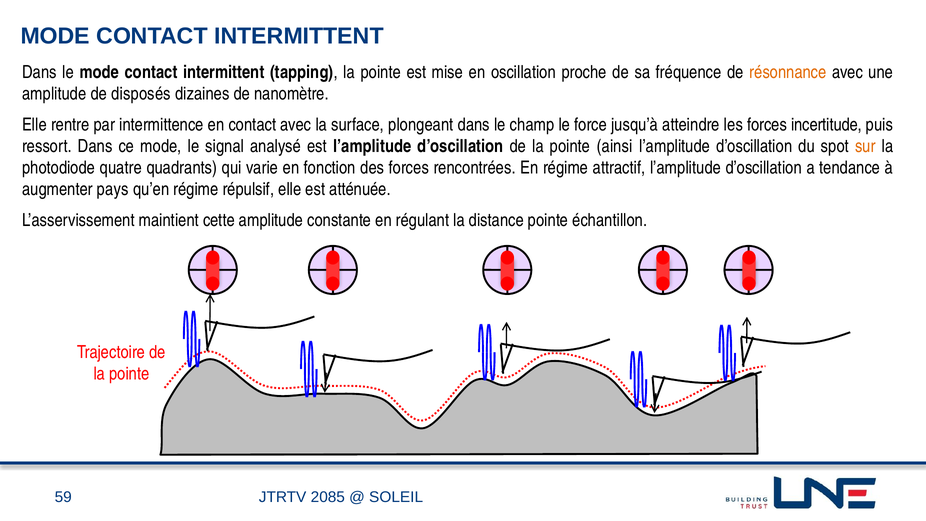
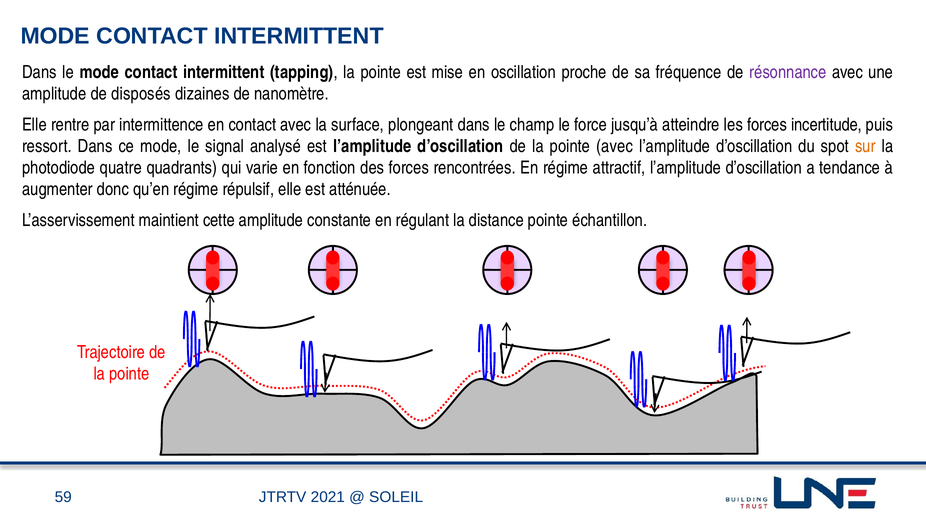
résonnance colour: orange -> purple (788, 72)
pointe ainsi: ainsi -> avec (615, 146)
pays: pays -> donc (113, 189)
2085: 2085 -> 2021 (328, 497)
